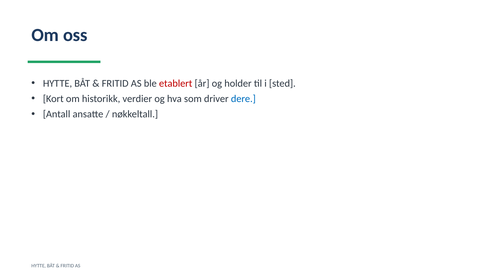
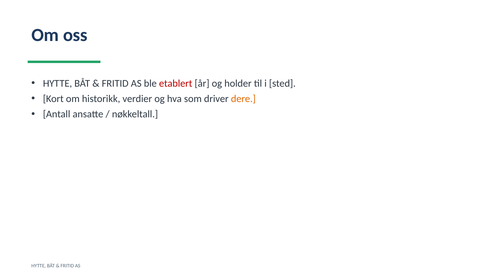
dere colour: blue -> orange (243, 99)
